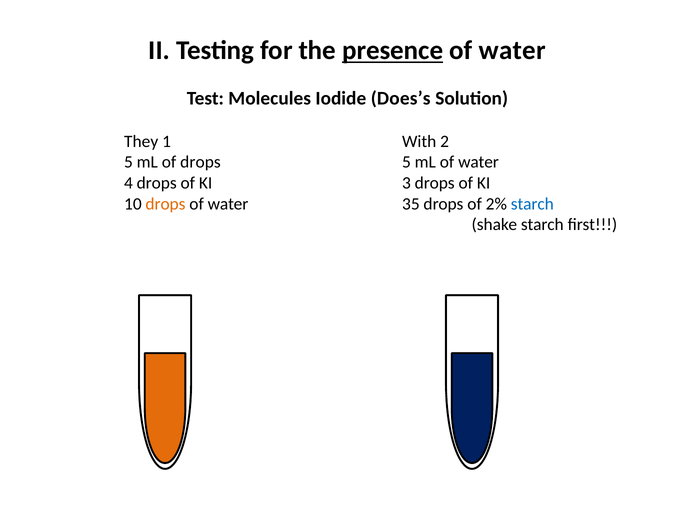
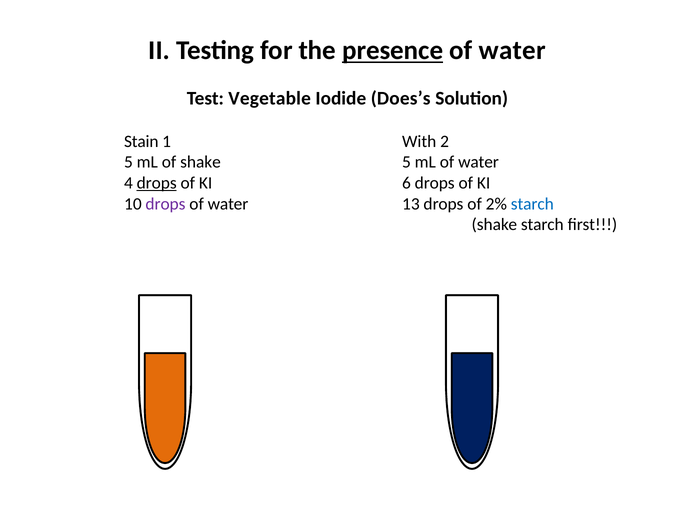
Molecules: Molecules -> Vegetable (270, 99)
They: They -> Stain (141, 141)
of drops: drops -> shake (201, 162)
drops underline: none -> present (157, 183)
3: 3 -> 6 (406, 183)
drops colour: orange -> purple (165, 204)
35: 35 -> 13 (411, 204)
